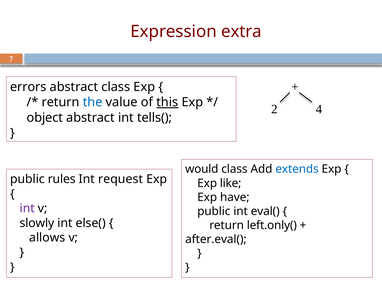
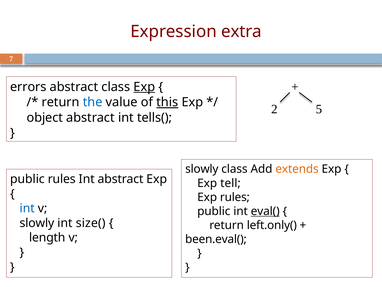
Exp underline: none -> present (144, 87)
4: 4 -> 5 (319, 109)
would: would -> slowly (202, 169)
extends colour: blue -> orange (297, 169)
Int request: request -> abstract (121, 179)
like: like -> tell (230, 183)
Exp have: have -> rules (235, 197)
int colour: purple -> blue (27, 208)
eval( underline: none -> present (265, 211)
else(: else( -> size( (91, 223)
allows: allows -> length (47, 237)
after.eval(: after.eval( -> been.eval( (216, 239)
